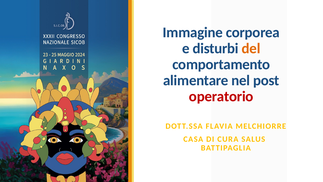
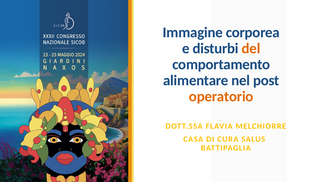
operatorio colour: red -> orange (221, 96)
